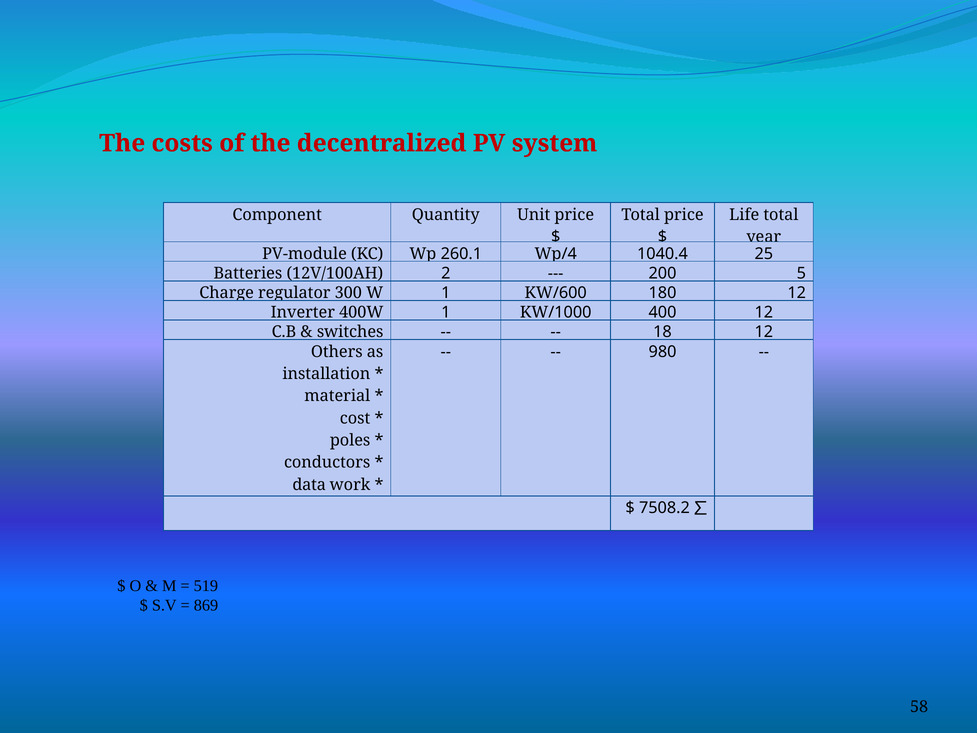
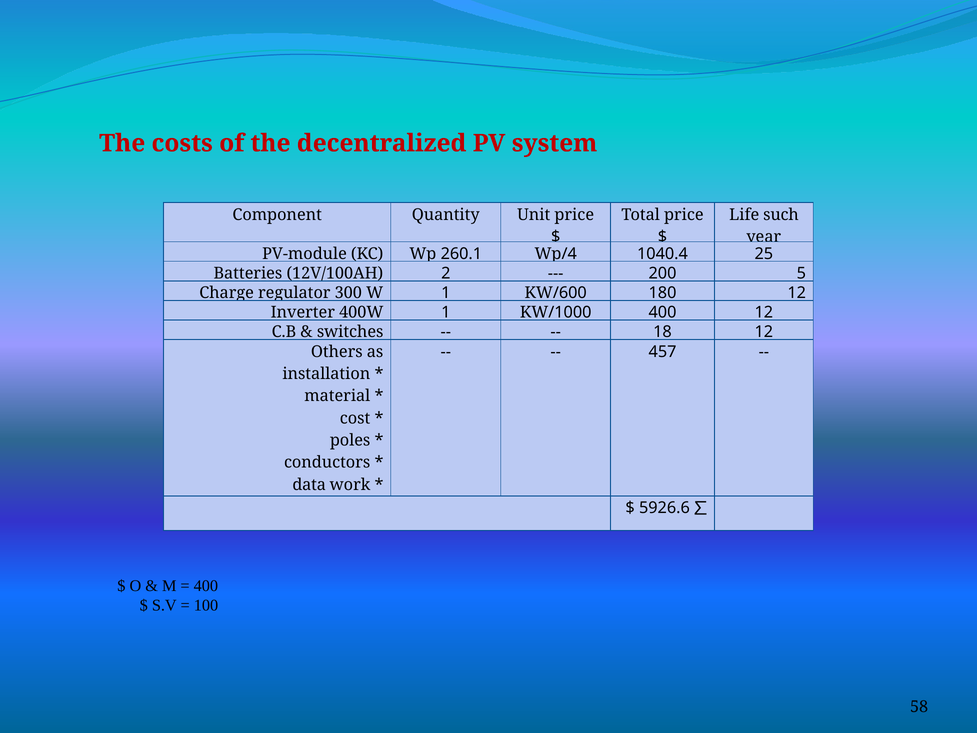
Life total: total -> such (781, 215)
980: 980 -> 457 (663, 352)
7508.2: 7508.2 -> 5926.6 (664, 508)
519: 519 -> 400 (206, 586)
869: 869 -> 100 (206, 605)
